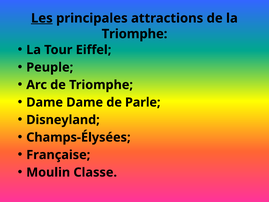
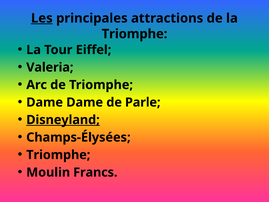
Peuple: Peuple -> Valeria (50, 67)
Disneyland underline: none -> present (63, 120)
Française: Française -> Triomphe (58, 155)
Classe: Classe -> Francs (95, 172)
